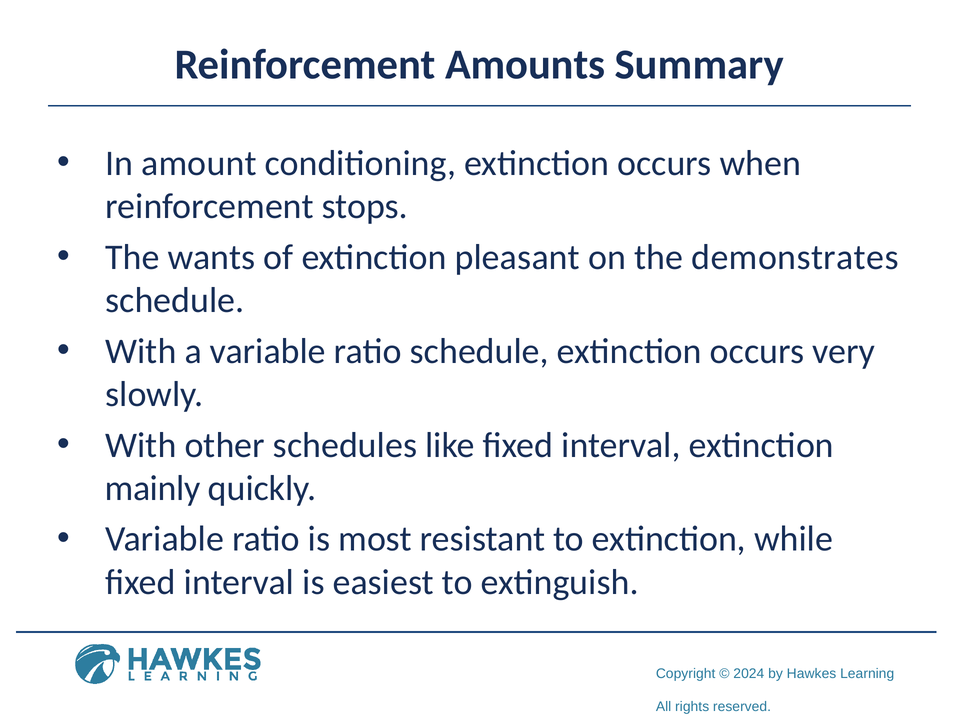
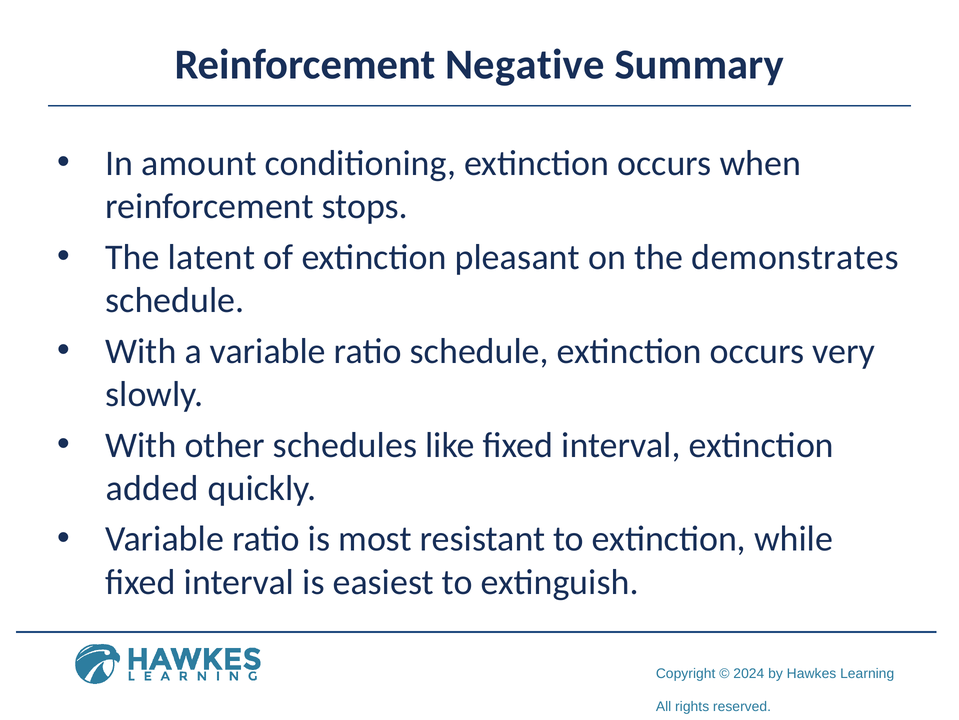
Amounts: Amounts -> Negative (525, 64)
wants: wants -> latent (211, 257)
mainly: mainly -> added (152, 488)
